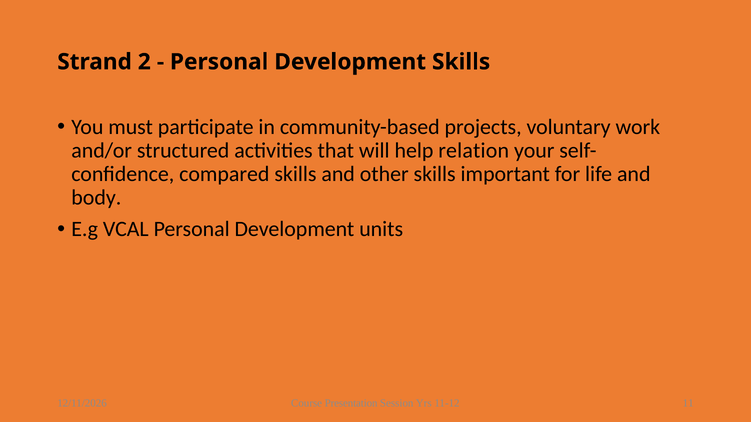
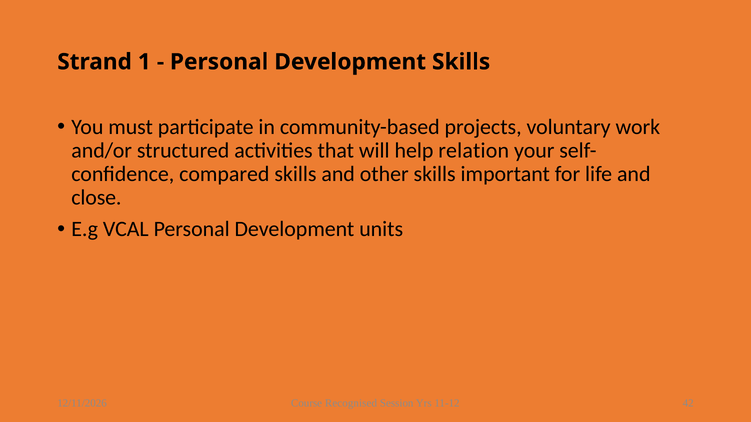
2: 2 -> 1 (144, 62)
body: body -> close (96, 198)
Presentation: Presentation -> Recognised (351, 404)
11: 11 -> 42 (688, 404)
